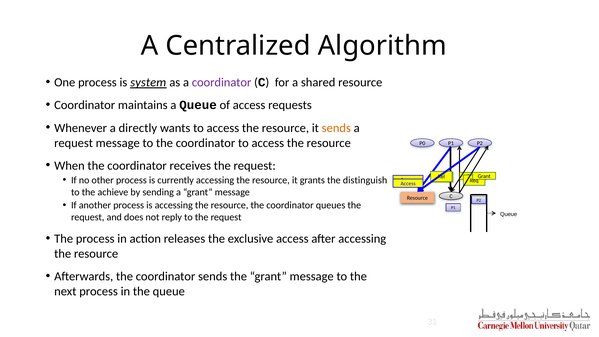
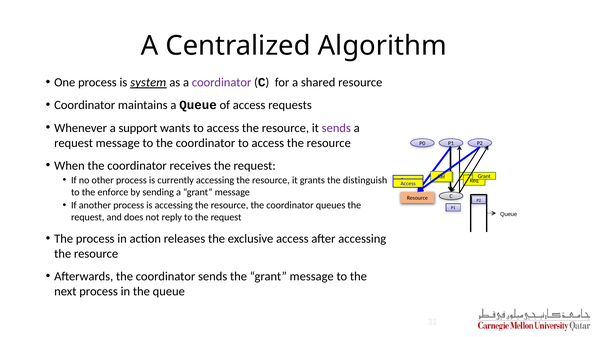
directly: directly -> support (138, 128)
sends colour: orange -> purple (336, 128)
achieve: achieve -> enforce (113, 192)
